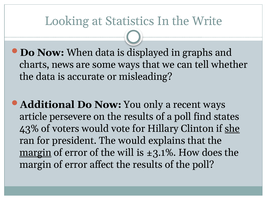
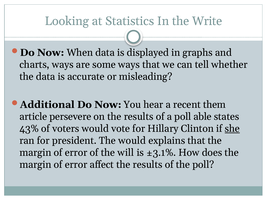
charts news: news -> ways (63, 65)
only: only -> hear (153, 105)
recent ways: ways -> them (214, 105)
find: find -> able (203, 117)
margin underline: present -> none (35, 153)
